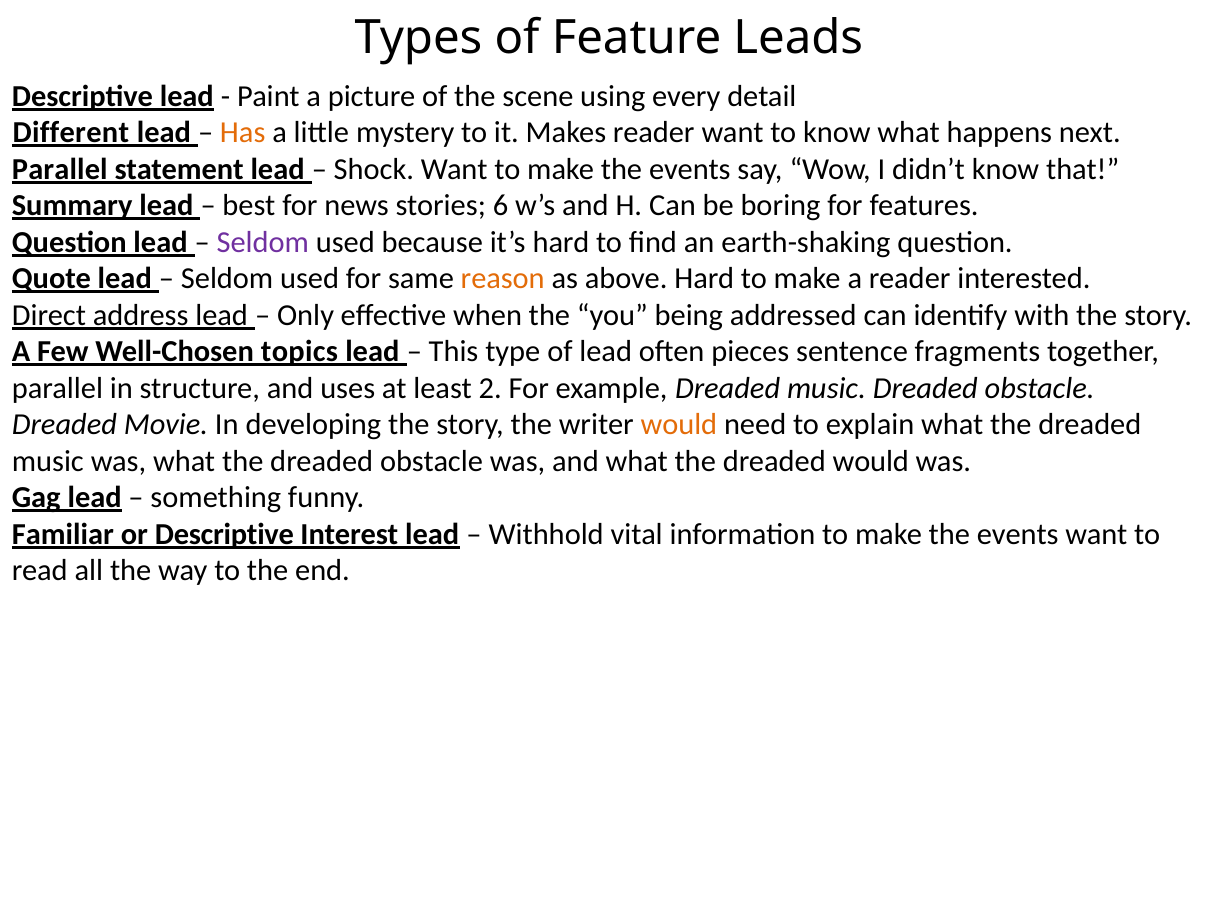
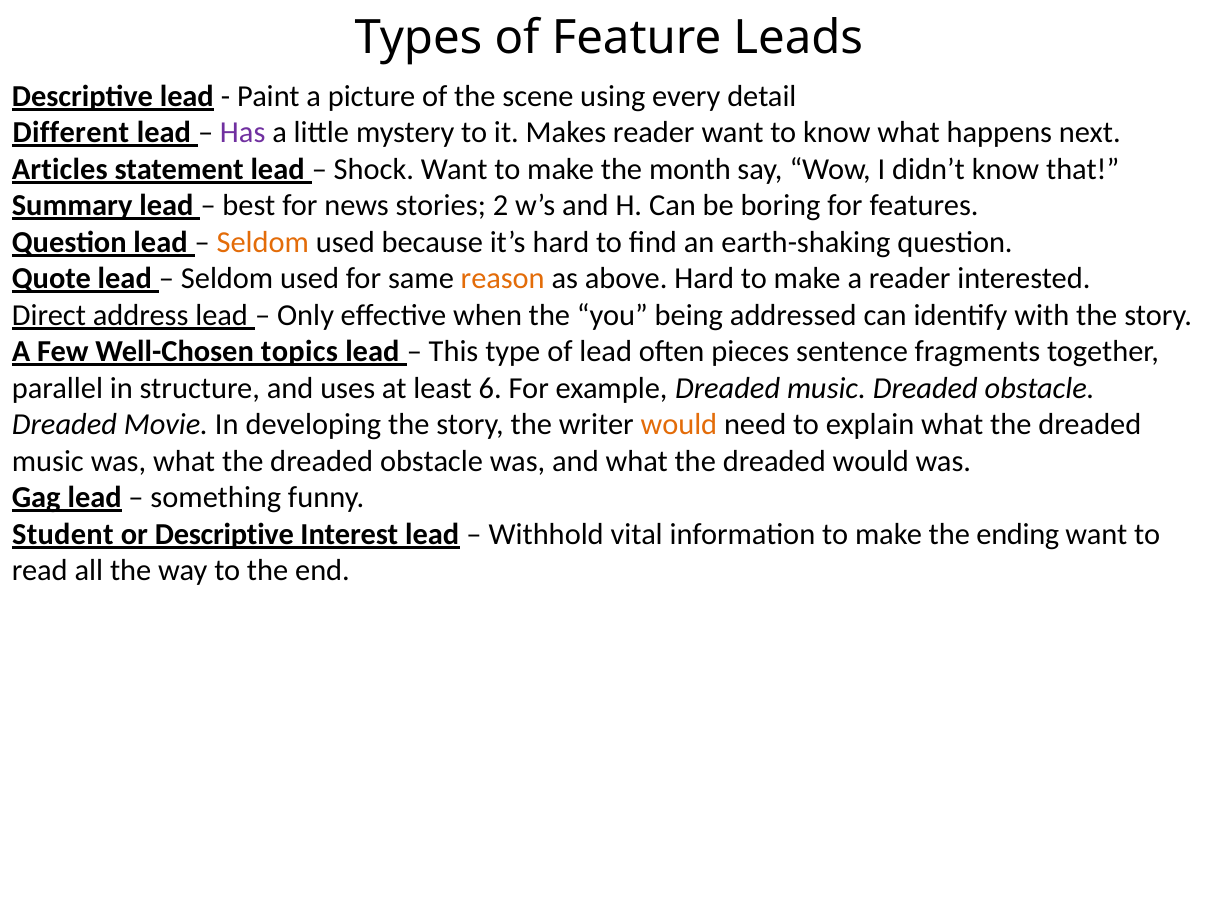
Has colour: orange -> purple (243, 133)
Parallel: Parallel -> Articles (60, 169)
events: events -> month (690, 169)
6: 6 -> 2 (500, 206)
Seldom colour: purple -> orange (263, 242)
2: 2 -> 6 (490, 388)
Familiar: Familiar -> Student (63, 535)
events: events -> ending (1018, 535)
